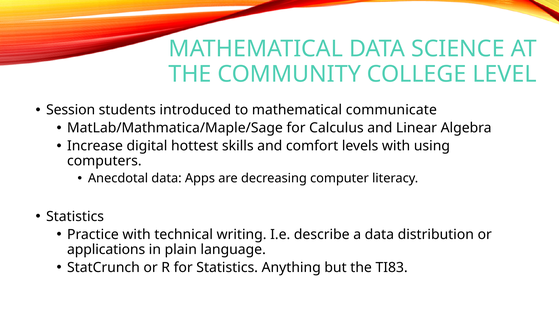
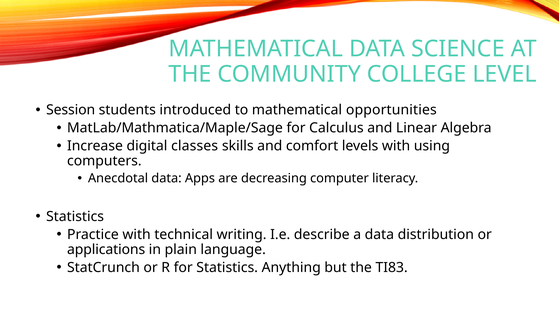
communicate: communicate -> opportunities (391, 110)
hottest: hottest -> classes (195, 146)
